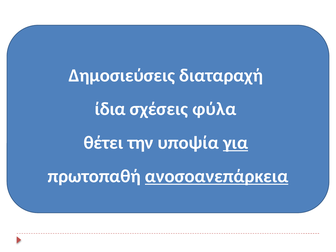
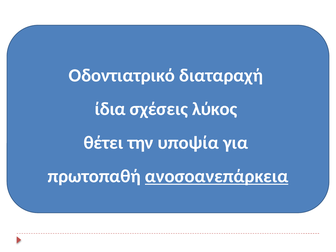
Δημοσιεύσεις: Δημοσιεύσεις -> Οδοντιατρικό (122, 75)
φύλα: φύλα -> λύκος (215, 109)
για underline: present -> none (236, 143)
